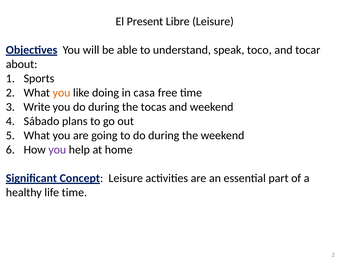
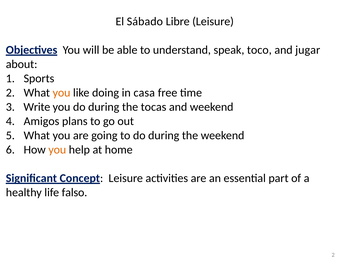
Present: Present -> Sábado (145, 22)
tocar: tocar -> jugar (308, 50)
Sábado: Sábado -> Amigos (41, 121)
you colour: purple -> orange (57, 150)
life time: time -> falso (75, 192)
